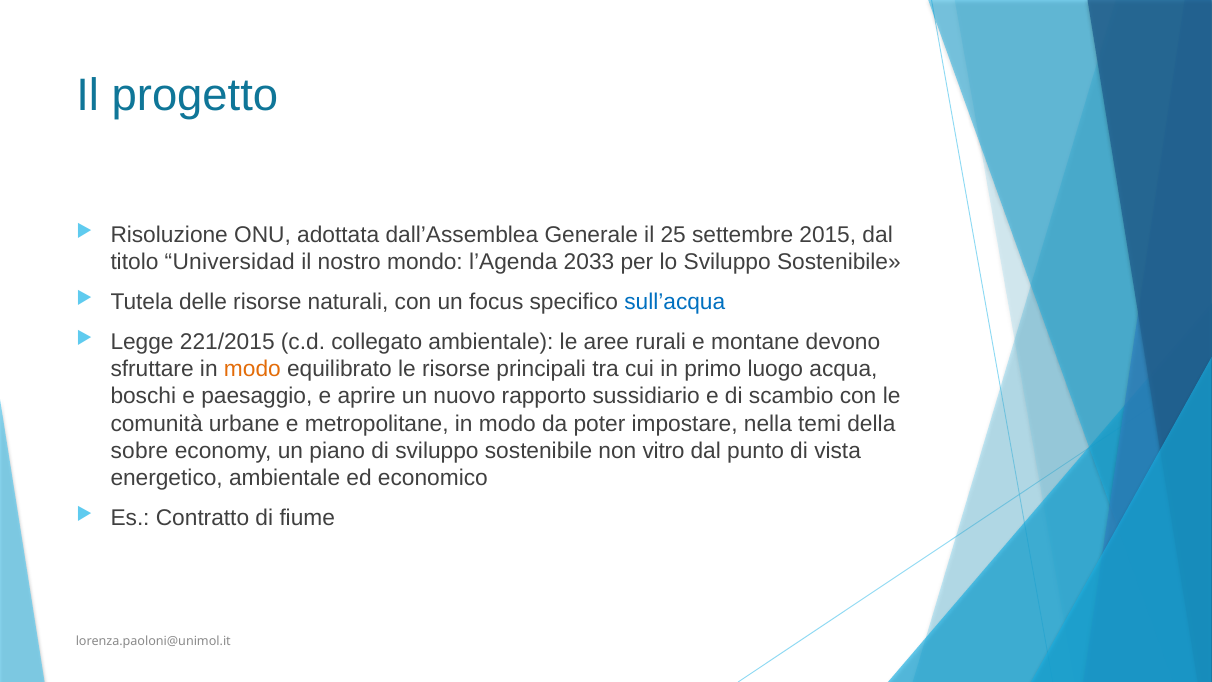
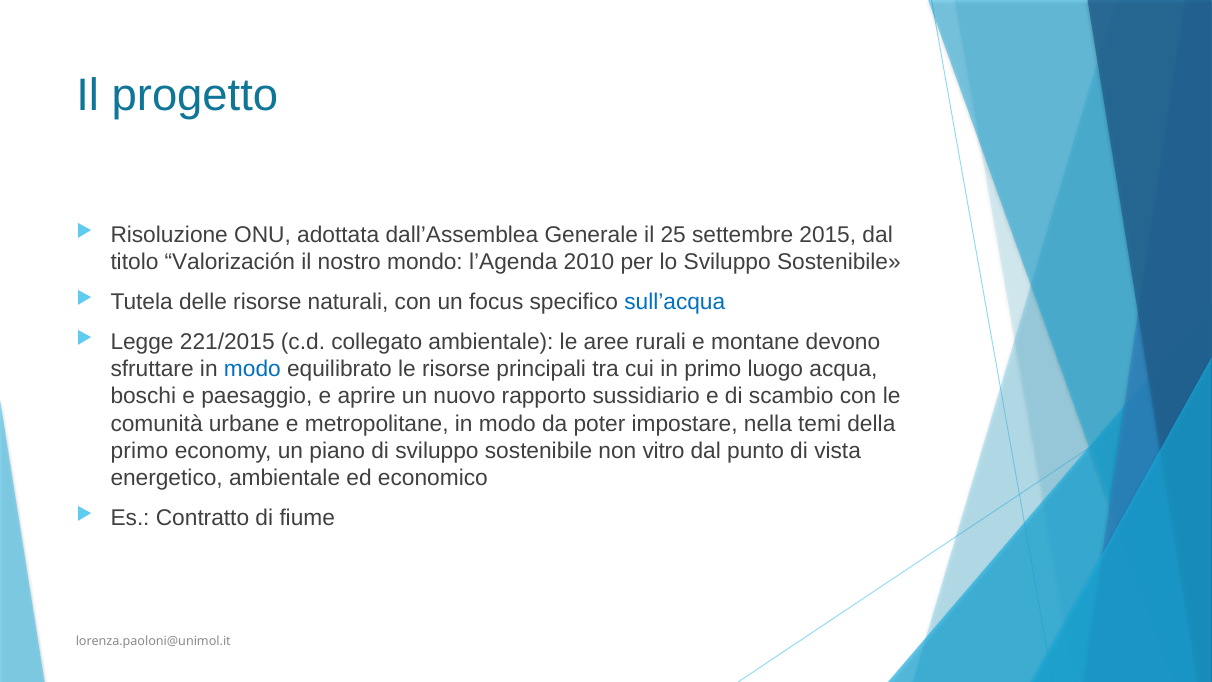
Universidad: Universidad -> Valorización (230, 262)
2033: 2033 -> 2010 (589, 262)
modo colour: orange -> blue (252, 369)
sobre: sobre -> primo (139, 451)
